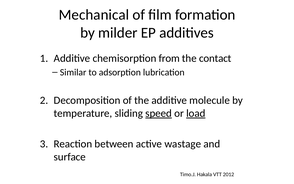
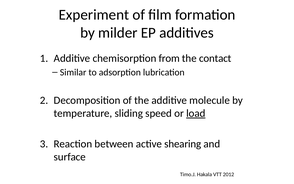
Mechanical: Mechanical -> Experiment (94, 15)
speed underline: present -> none (159, 113)
wastage: wastage -> shearing (183, 144)
